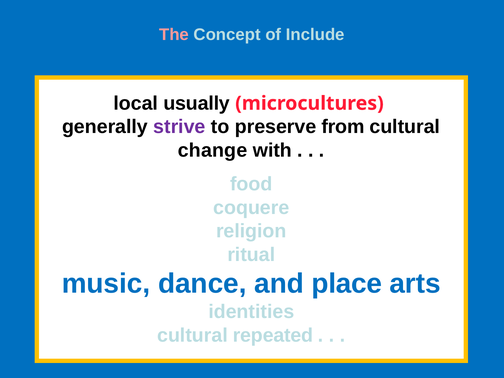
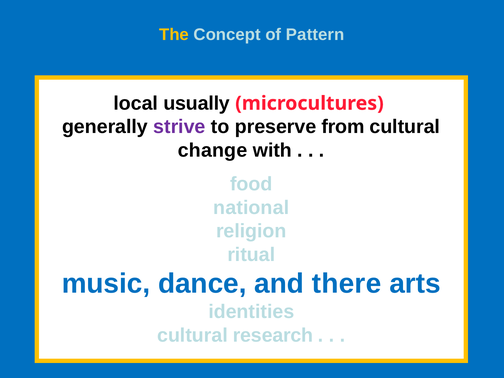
The colour: pink -> yellow (174, 35)
Include: Include -> Pattern (315, 35)
coquere: coquere -> national (251, 208)
place: place -> there (347, 284)
repeated: repeated -> research (273, 335)
